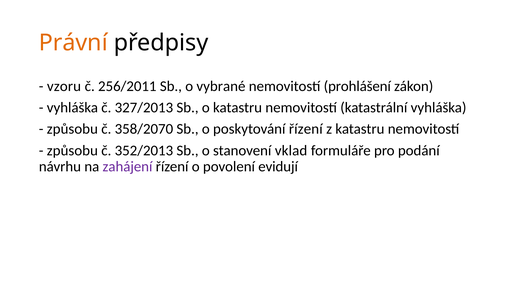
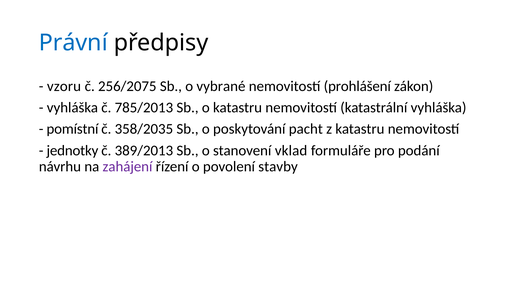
Právní colour: orange -> blue (73, 43)
256/2011: 256/2011 -> 256/2075 (127, 86)
327/2013: 327/2013 -> 785/2013 (144, 108)
způsobu: způsobu -> pomístní (72, 129)
358/2070: 358/2070 -> 358/2035 (144, 129)
poskytování řízení: řízení -> pacht (306, 129)
způsobu: způsobu -> jednotky (72, 150)
352/2013: 352/2013 -> 389/2013 (144, 150)
evidují: evidují -> stavby (278, 166)
